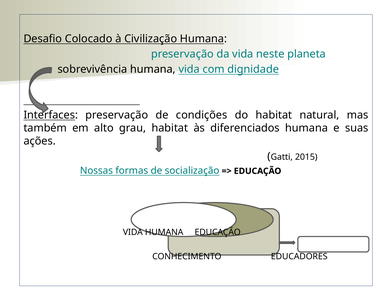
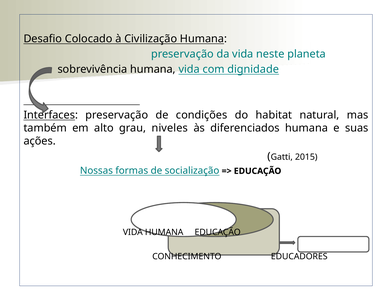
grau habitat: habitat -> niveles (170, 128)
